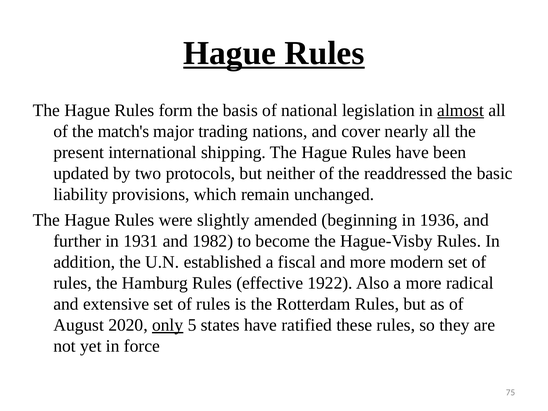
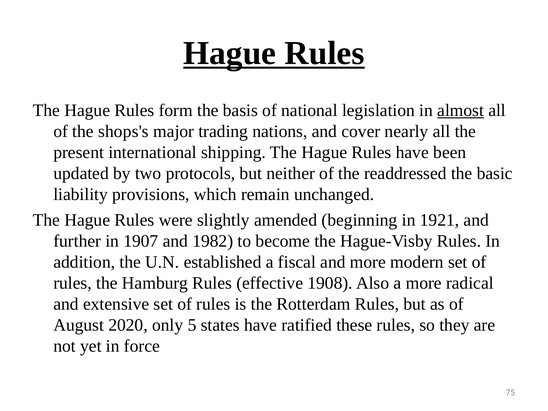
match's: match's -> shops's (123, 131)
1936: 1936 -> 1921 (440, 220)
1931: 1931 -> 1907 (141, 241)
1922: 1922 -> 1908 (330, 283)
only underline: present -> none (168, 325)
